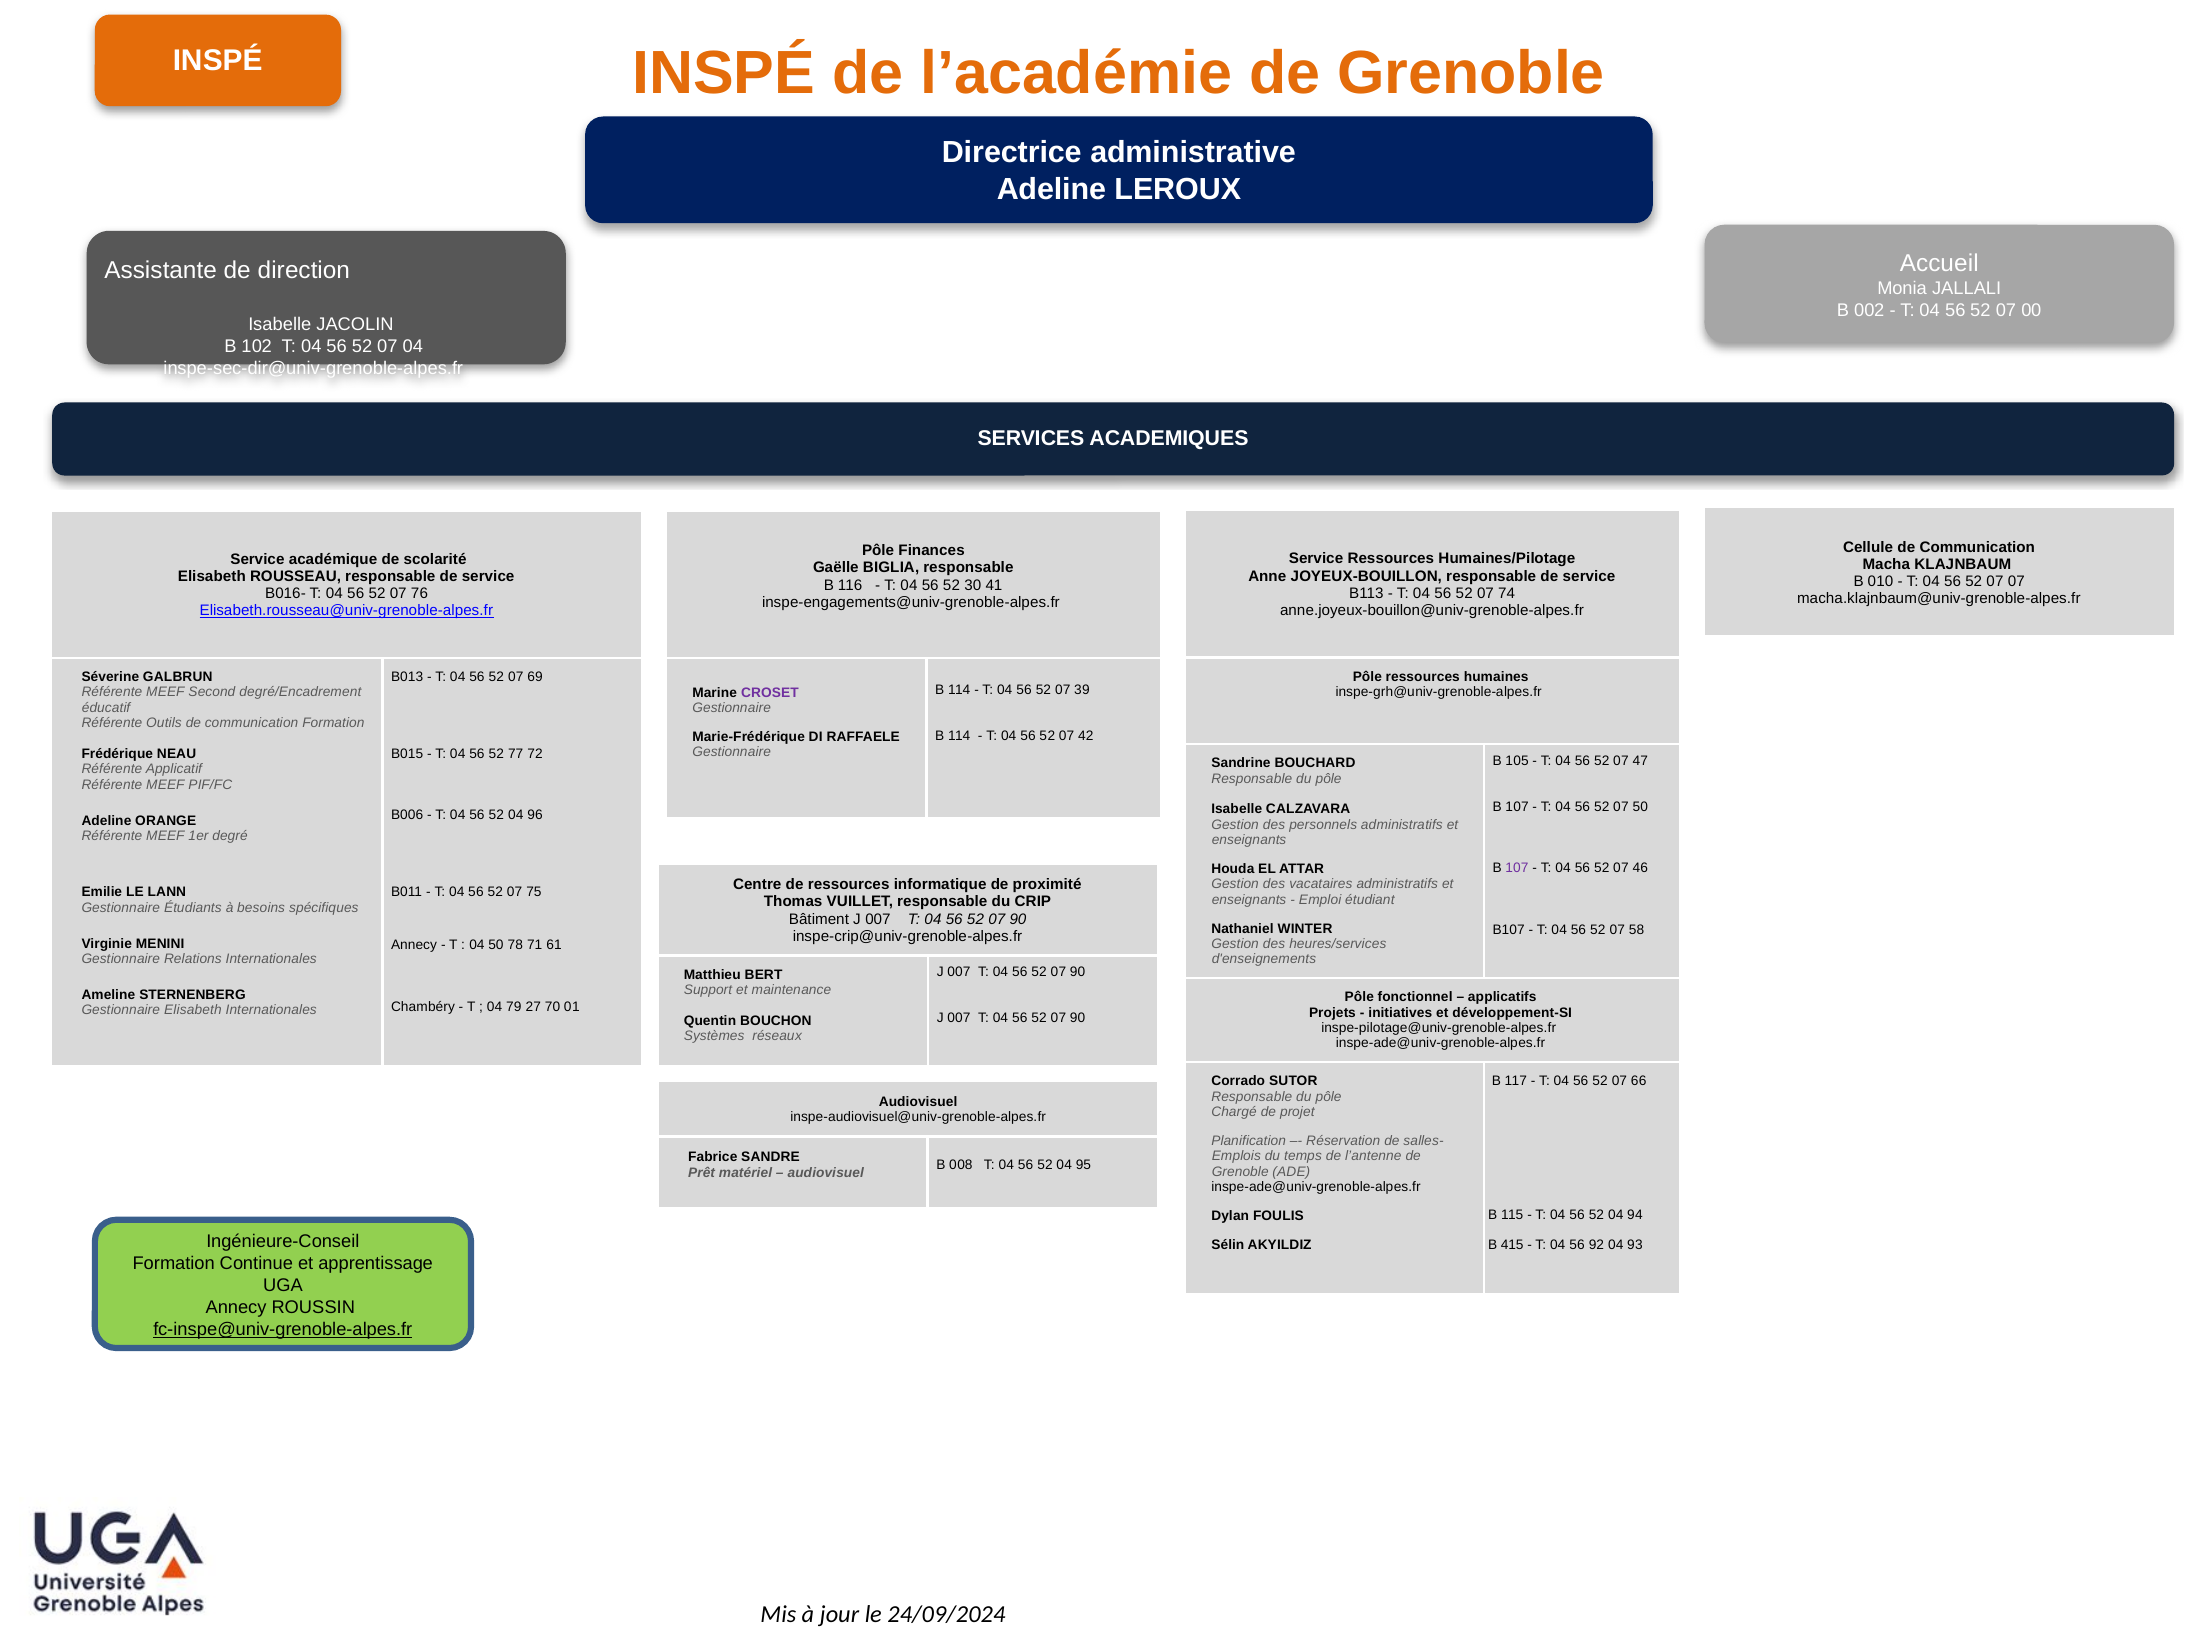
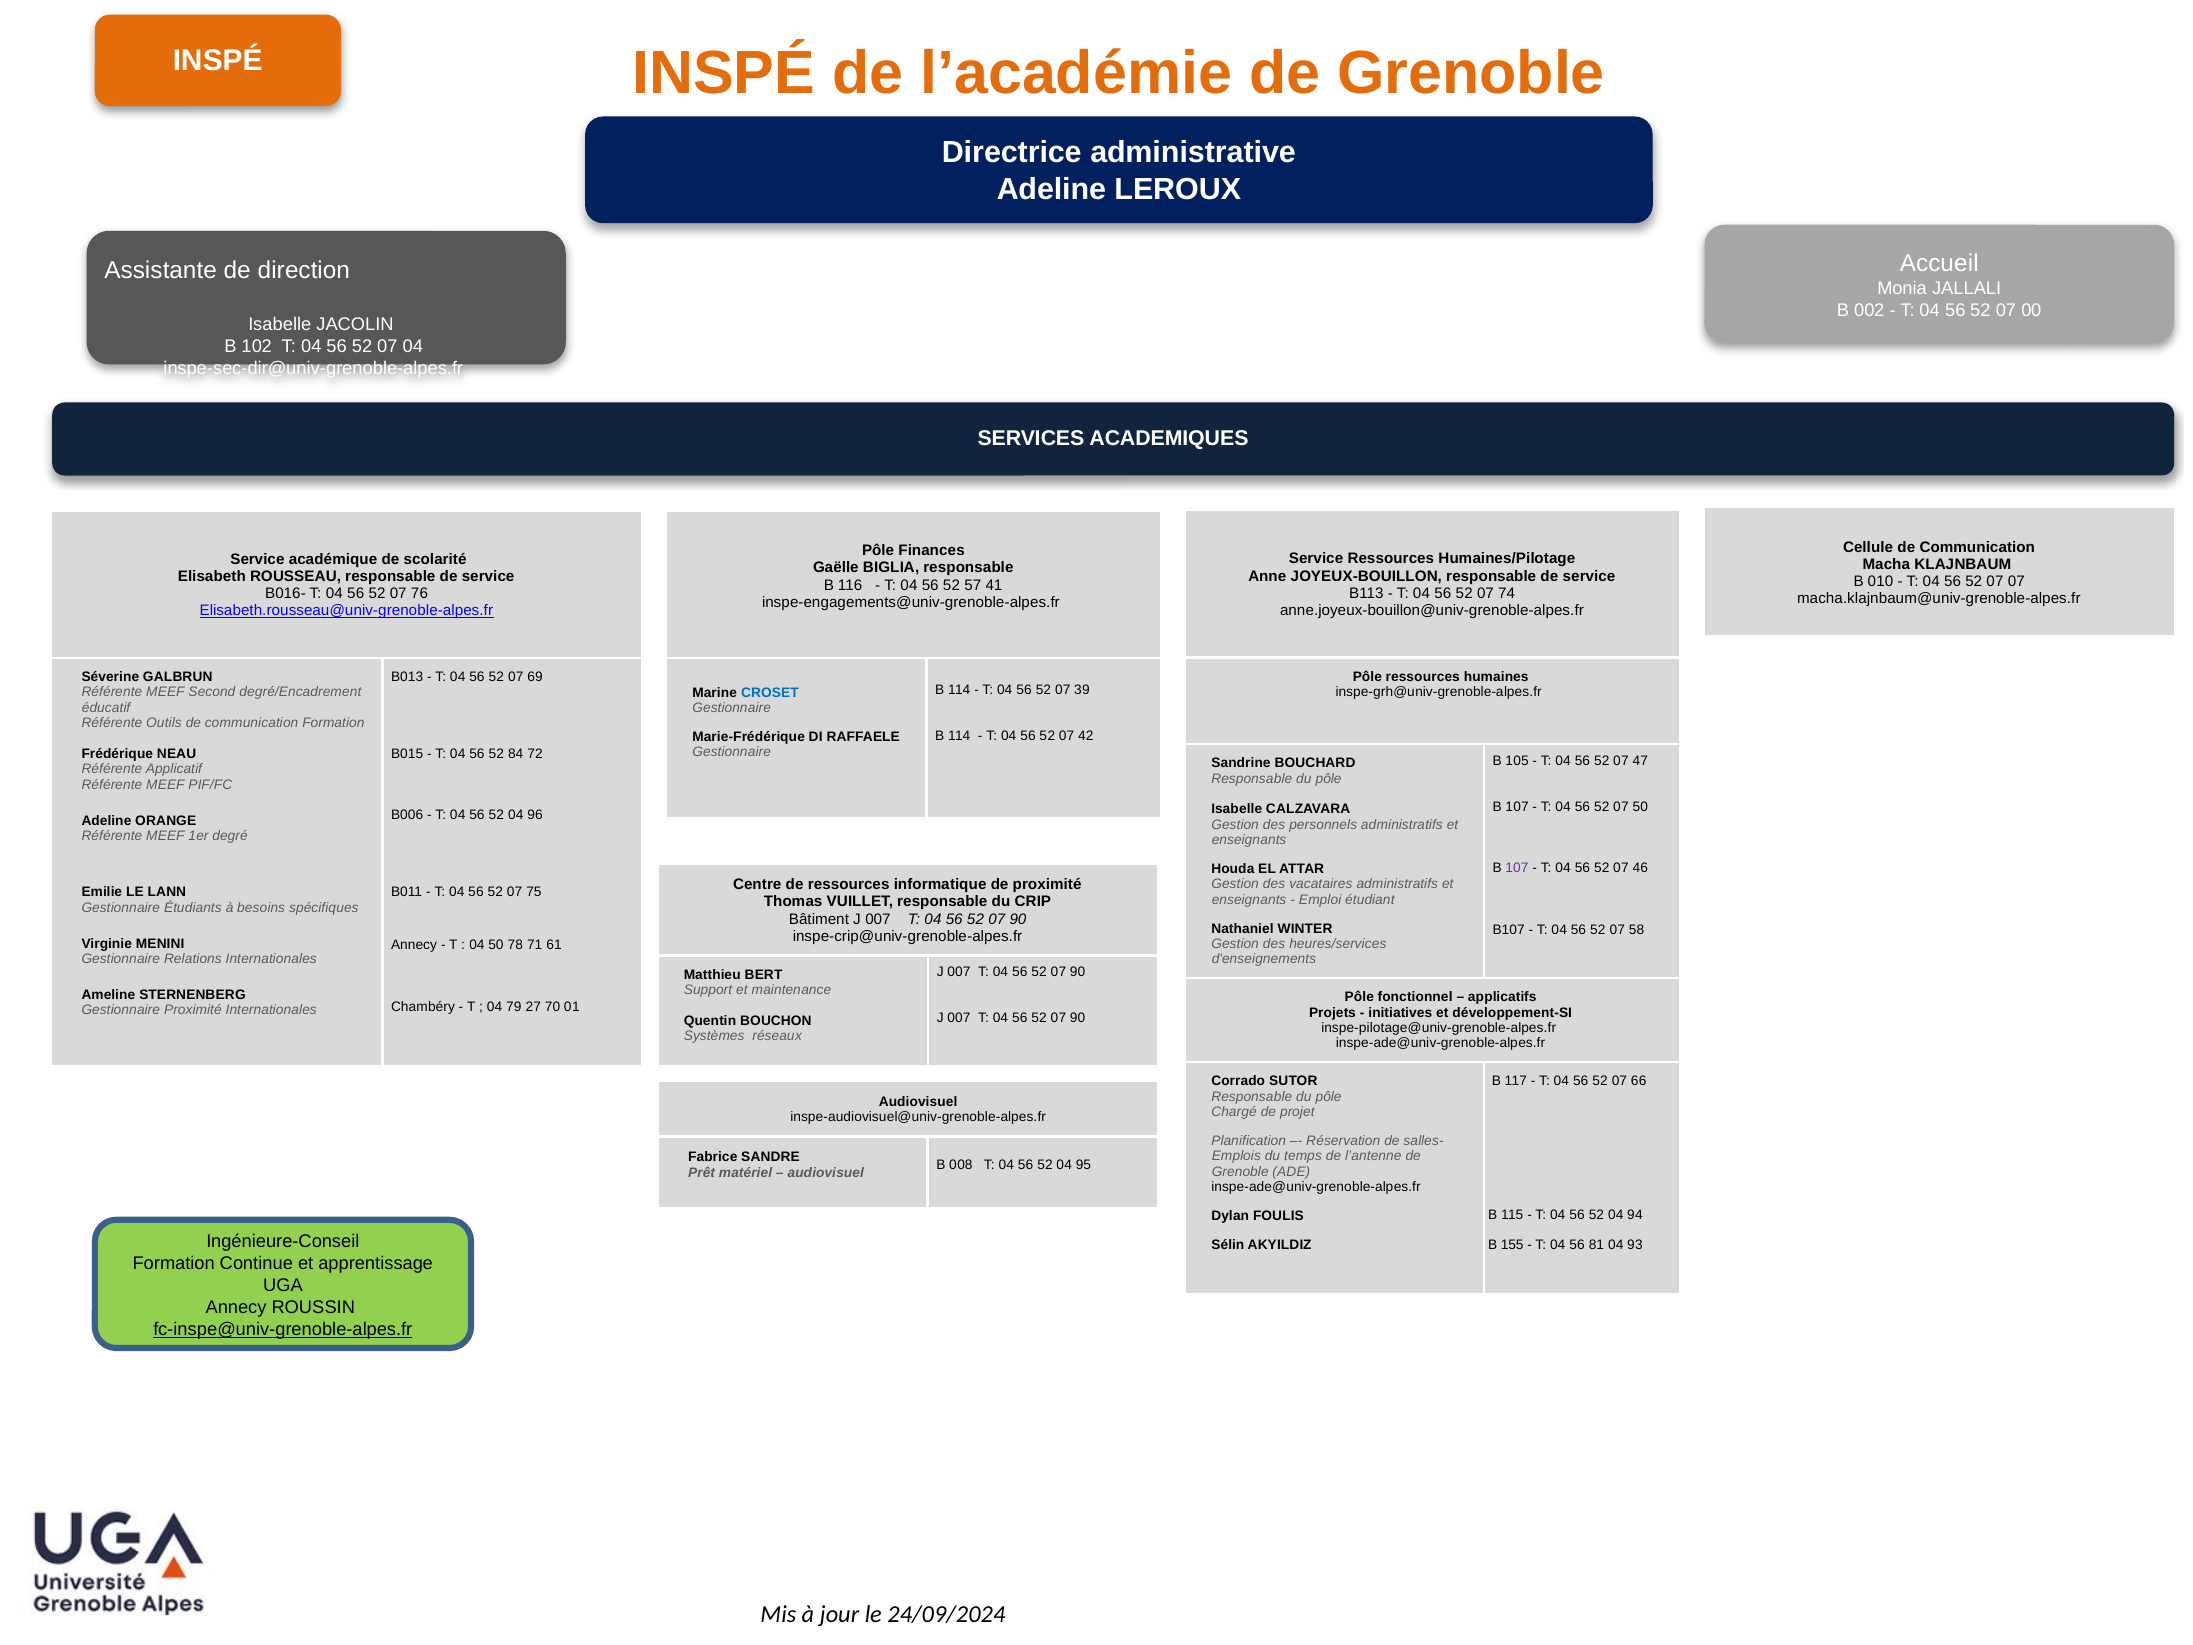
30: 30 -> 57 (973, 585)
CROSET colour: purple -> blue (770, 693)
77: 77 -> 84 (516, 754)
Gestionnaire Elisabeth: Elisabeth -> Proximité (193, 1010)
415: 415 -> 155 (1512, 1245)
92: 92 -> 81 (1596, 1245)
